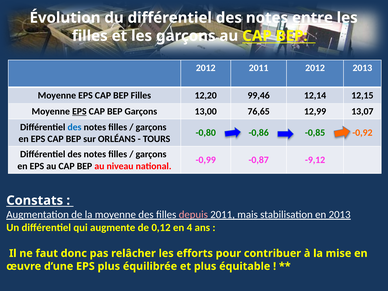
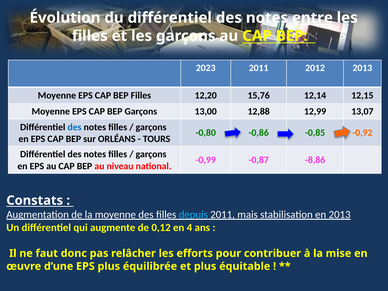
2012: 2012 -> 2023 (206, 68)
99,46: 99,46 -> 15,76 (259, 95)
EPS underline: present -> none (79, 111)
76,65: 76,65 -> 12,88 (259, 111)
-9,12: -9,12 -> -8,86 (315, 160)
depuis colour: pink -> light blue (193, 215)
